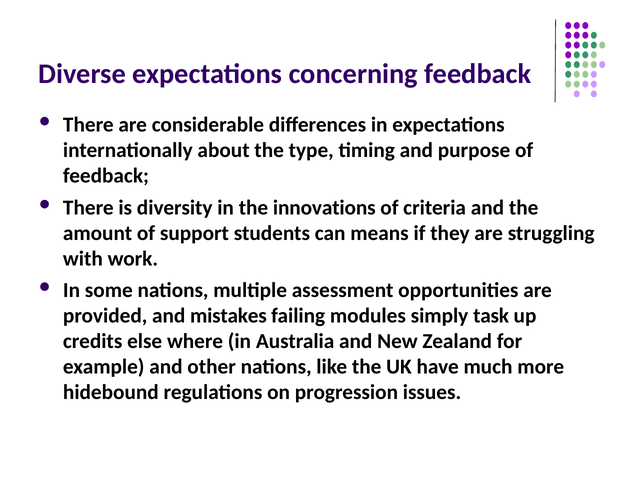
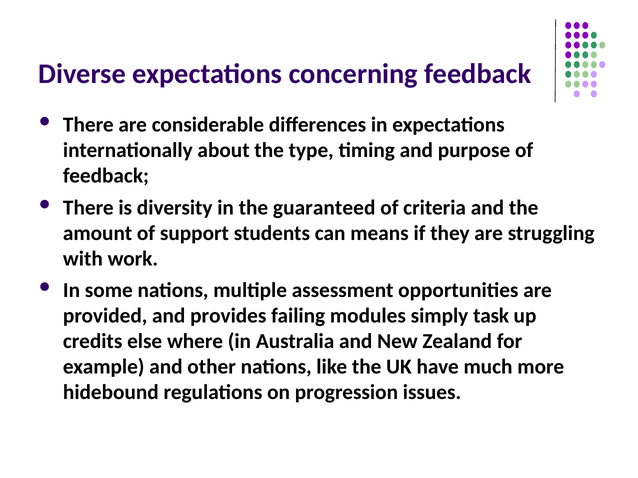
innovations: innovations -> guaranteed (324, 208)
mistakes: mistakes -> provides (228, 316)
